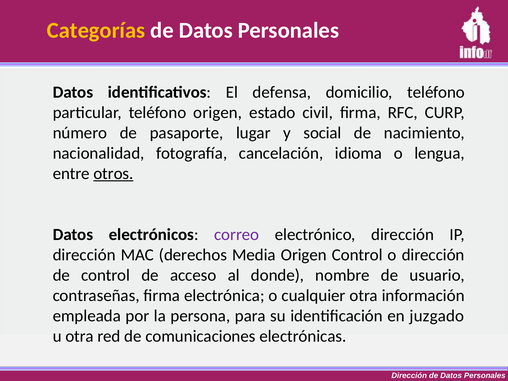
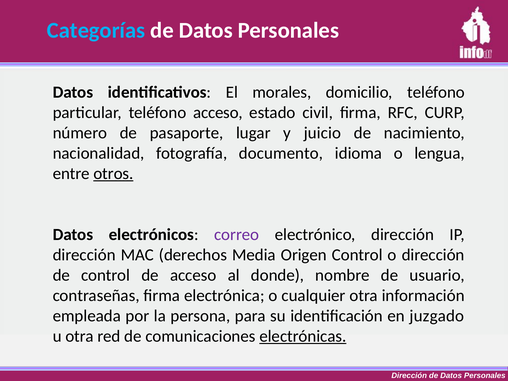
Categorías colour: yellow -> light blue (96, 30)
defensa: defensa -> morales (282, 92)
teléfono origen: origen -> acceso (218, 113)
social: social -> juicio (322, 133)
cancelación: cancelación -> documento (281, 153)
electrónicas underline: none -> present (303, 336)
